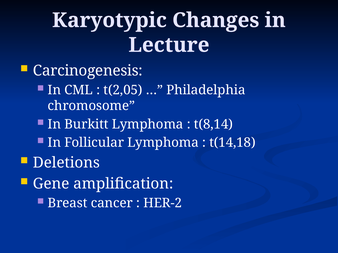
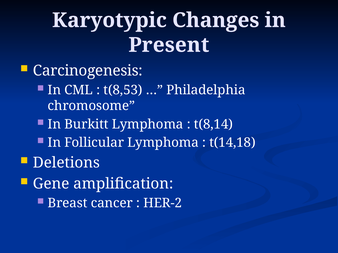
Lecture: Lecture -> Present (169, 45)
t(2,05: t(2,05 -> t(8,53 (123, 90)
